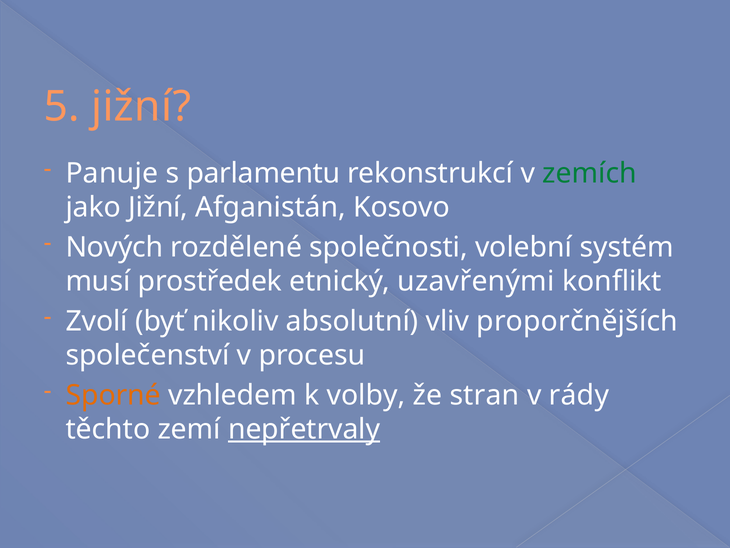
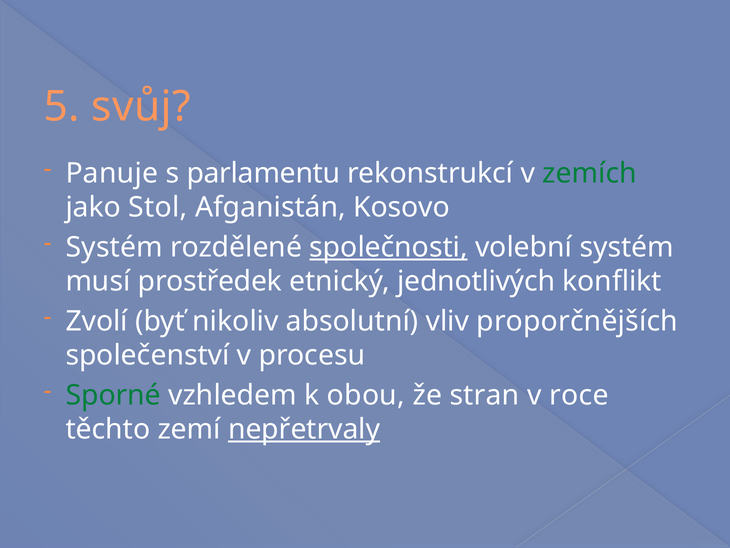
5 jižní: jižní -> svůj (141, 107)
jako Jižní: Jižní -> Stol (158, 207)
Nových: Nových -> Systém (114, 247)
společnosti underline: none -> present (389, 247)
uzavřenými: uzavřenými -> jednotlivých (476, 281)
Sporné colour: orange -> green (113, 395)
volby: volby -> obou (366, 395)
rády: rády -> roce (579, 395)
